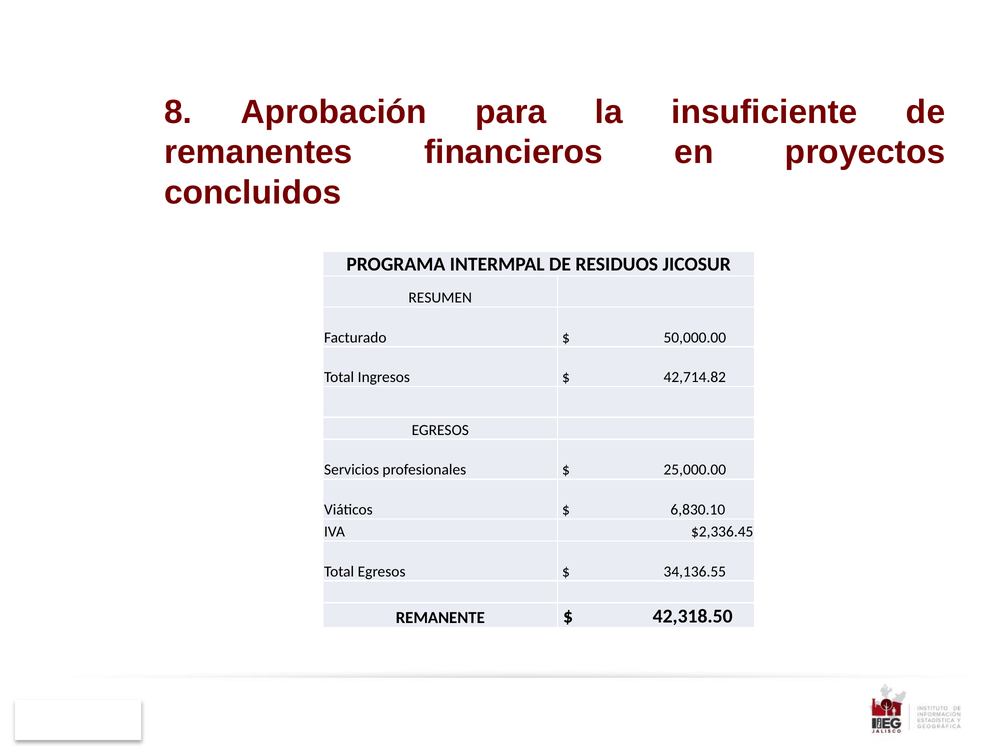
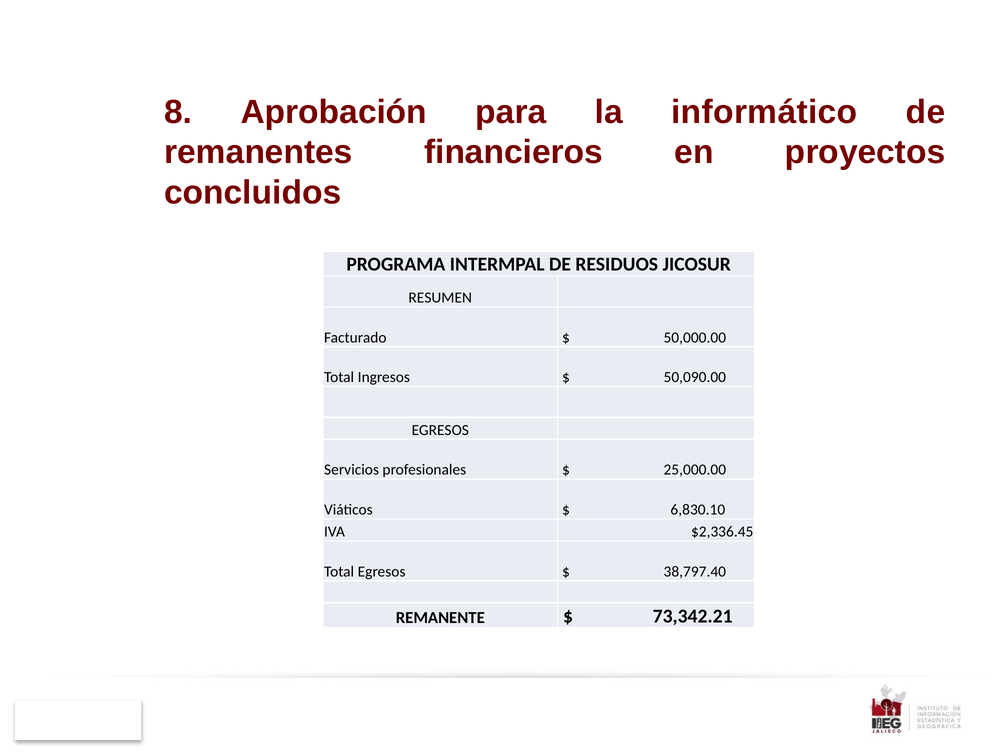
insuficiente: insuficiente -> informático (764, 112)
42,714.82: 42,714.82 -> 50,090.00 (695, 377)
34,136.55: 34,136.55 -> 38,797.40 (695, 572)
42,318.50: 42,318.50 -> 73,342.21 (693, 616)
